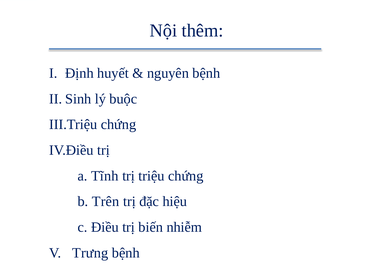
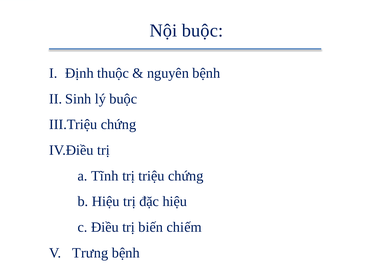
Nội thêm: thêm -> buộc (203, 31)
huyết: huyết -> thuộc (113, 73)
b Trên: Trên -> Hiệu (106, 202)
nhiễm: nhiễm -> chiếm (184, 227)
